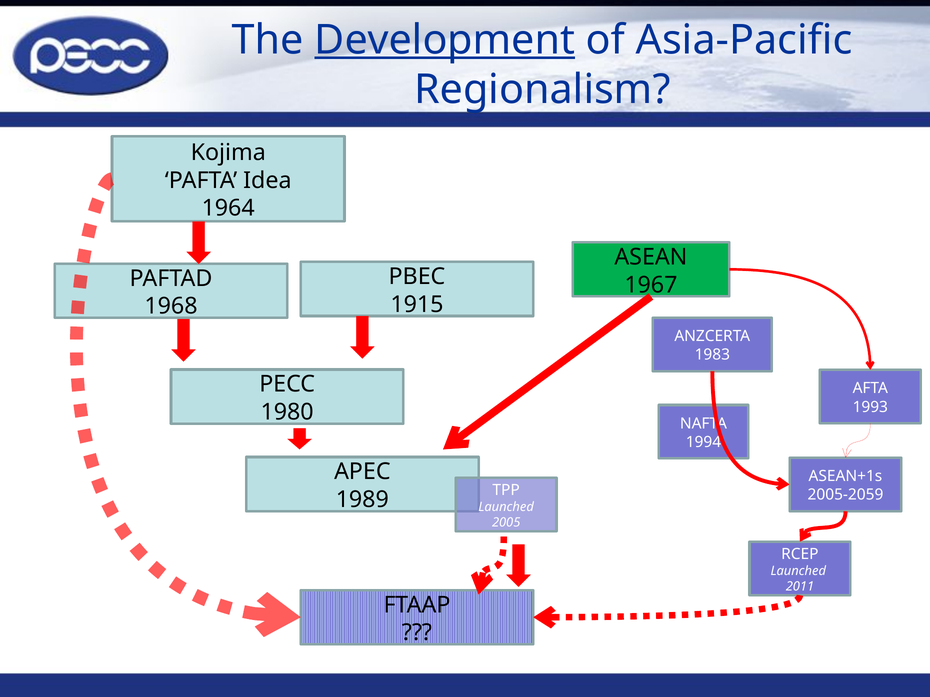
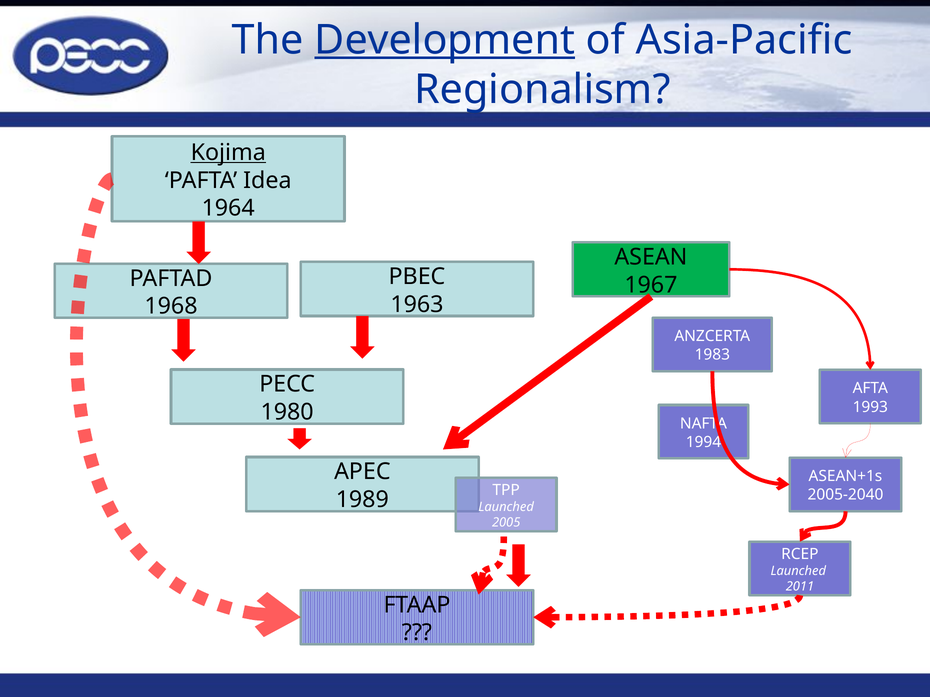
Kojima underline: none -> present (228, 153)
1915: 1915 -> 1963 (417, 305)
2005-2059: 2005-2059 -> 2005-2040 (845, 495)
